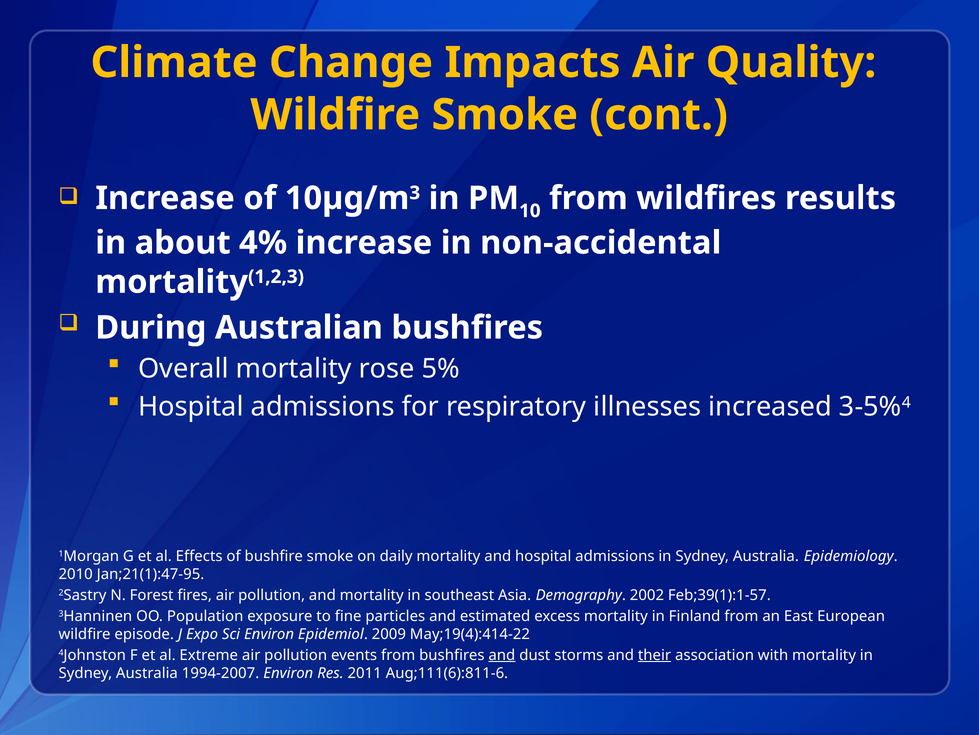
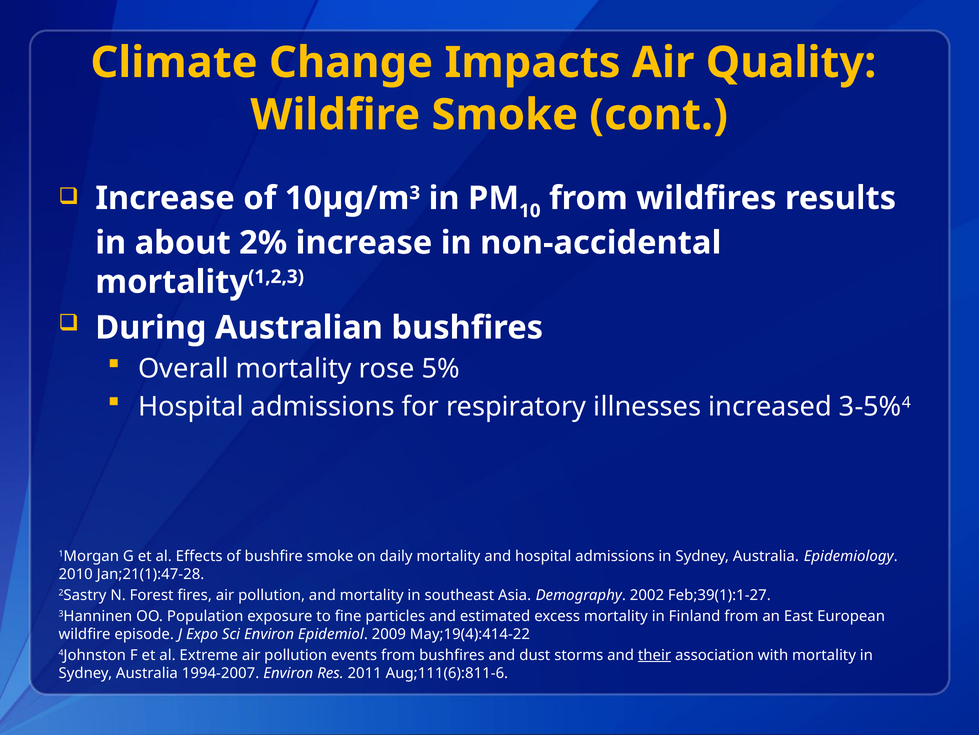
4%: 4% -> 2% (263, 243)
Jan;21(1):47-95: Jan;21(1):47-95 -> Jan;21(1):47-28 (151, 574)
Feb;39(1):1-57: Feb;39(1):1-57 -> Feb;39(1):1-27 (719, 595)
and underline: present -> none (502, 655)
